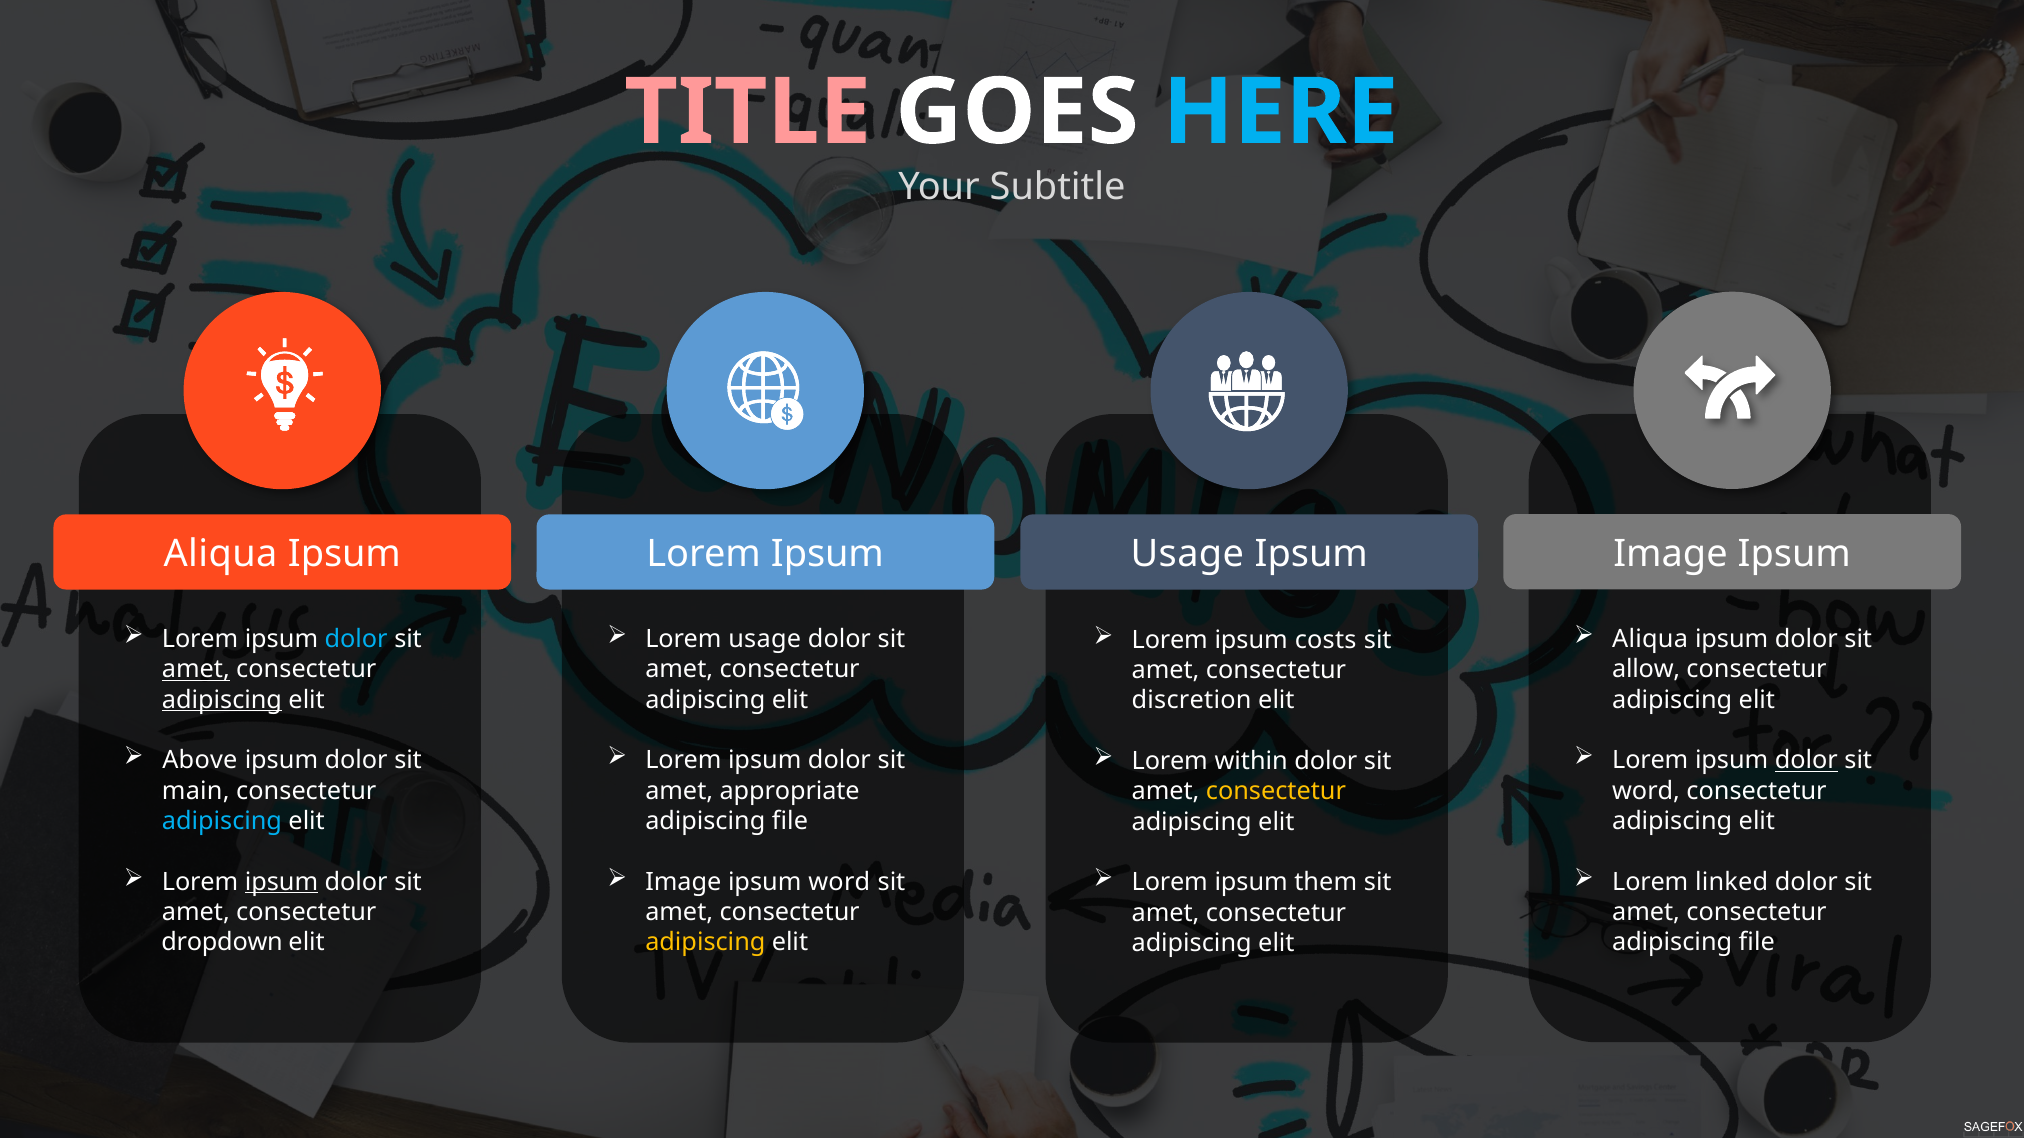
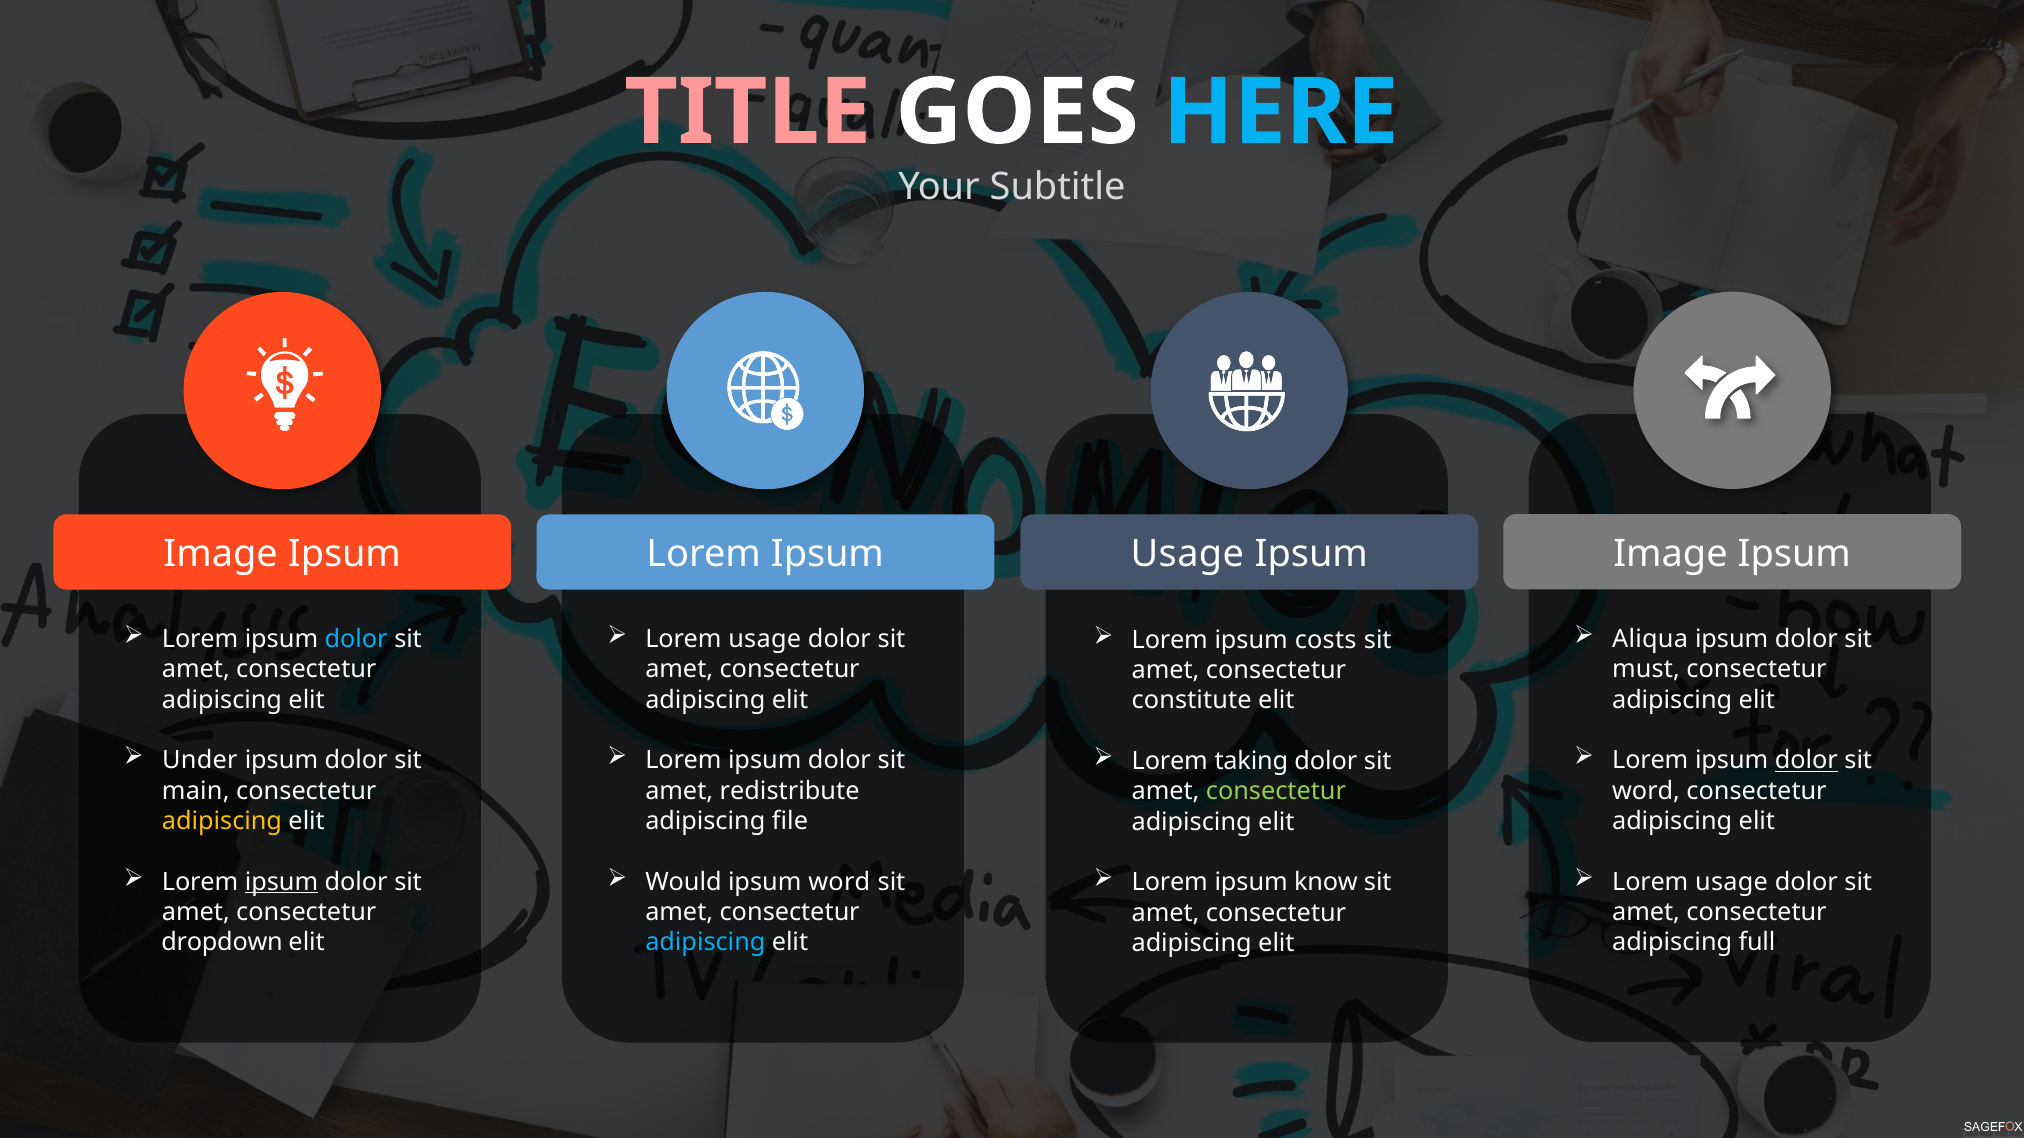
Aliqua: Aliqua -> Image (221, 554)
amet underline: present -> none (196, 670)
allow: allow -> must (1646, 670)
adipiscing underline: present -> none (222, 700)
discretion: discretion -> constitute (1192, 701)
Above: Above -> Under (200, 761)
within: within -> taking (1251, 762)
appropriate: appropriate -> redistribute (790, 791)
consectetur colour: yellow -> light green (1276, 792)
adipiscing colour: light blue -> yellow (222, 822)
Image: Image -> Would (683, 882)
linked: linked -> usage (1732, 882)
them: them -> know (1326, 883)
adipiscing colour: yellow -> light blue (705, 943)
file: file -> full (1757, 943)
